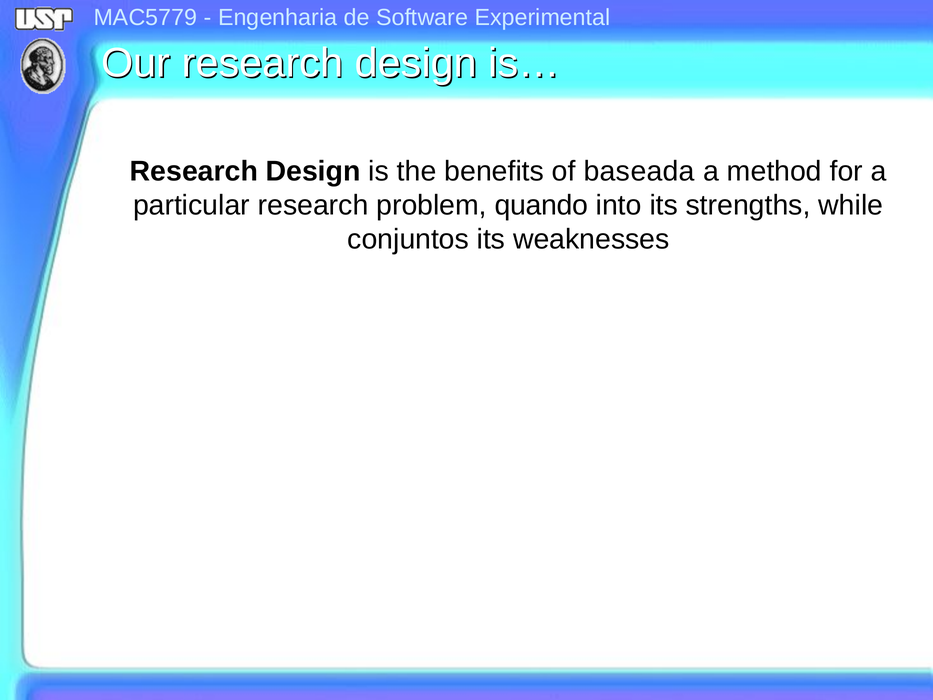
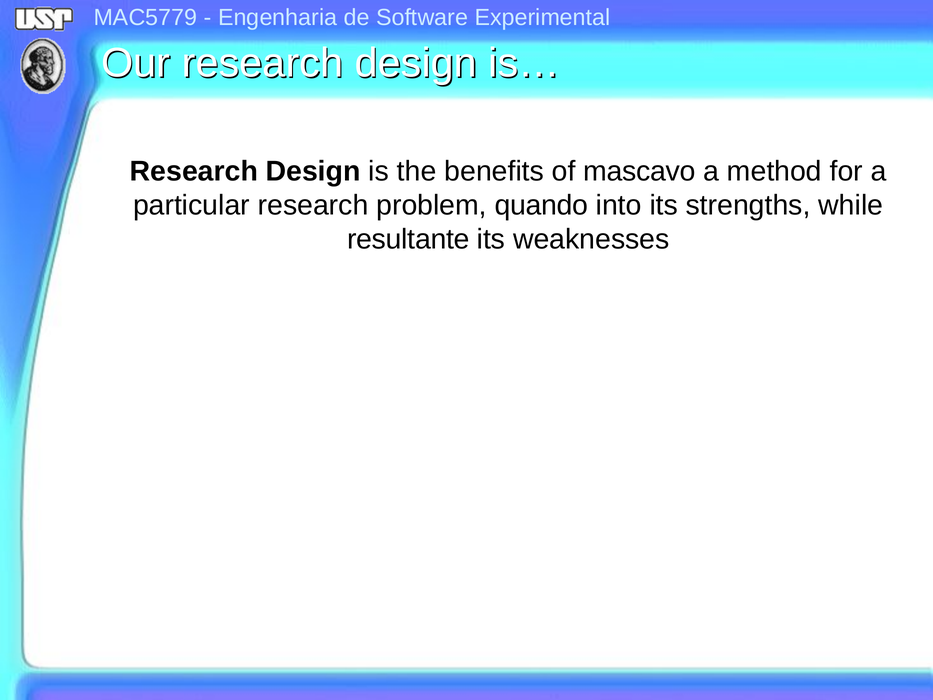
baseada: baseada -> mascavo (640, 171)
conjuntos: conjuntos -> resultante (408, 239)
